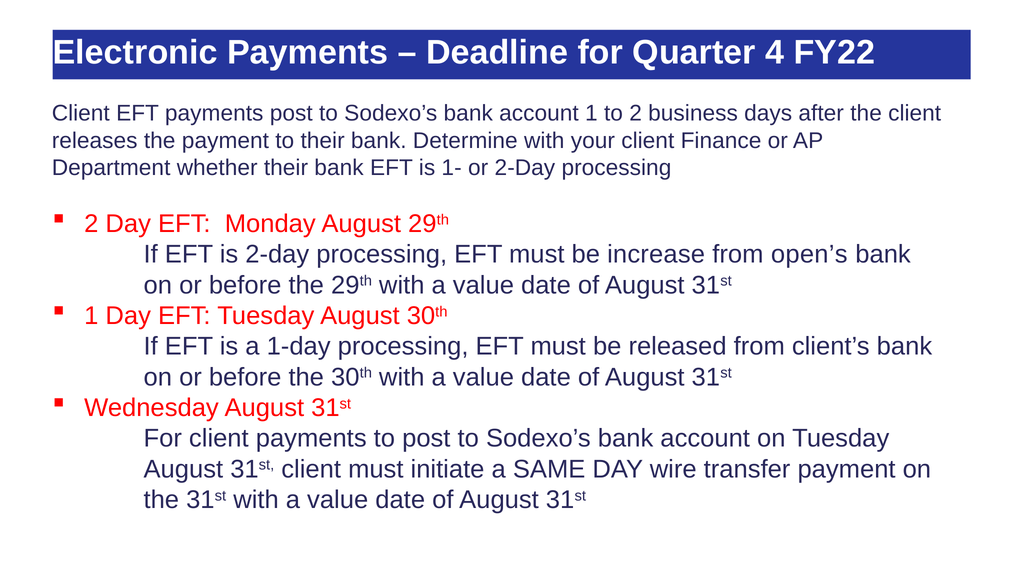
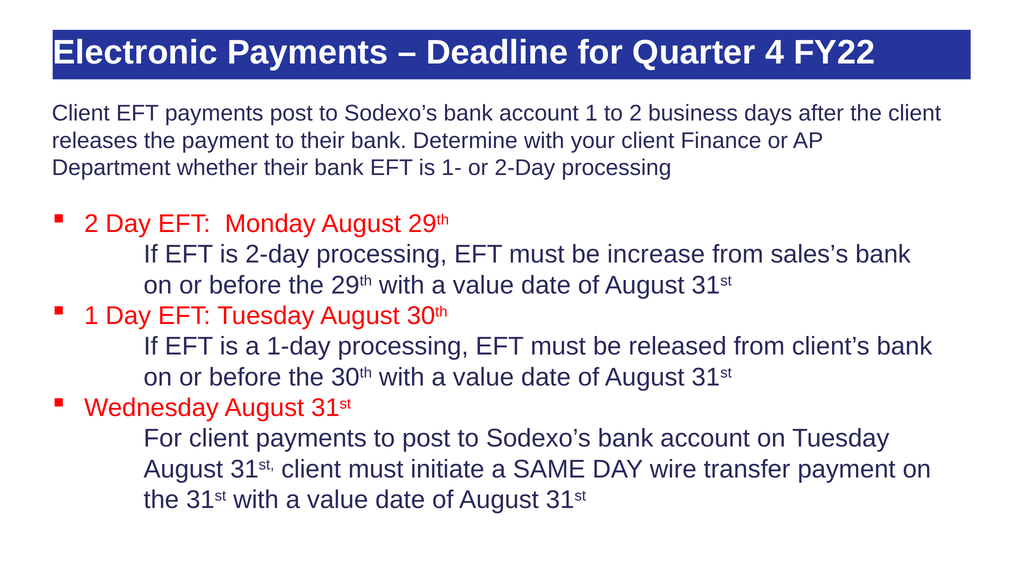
open’s: open’s -> sales’s (809, 255)
